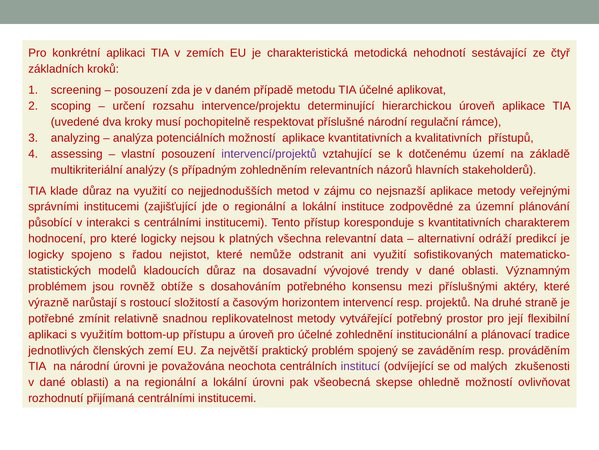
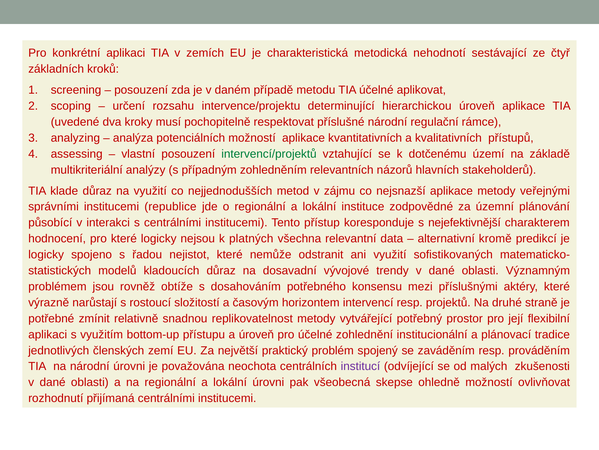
intervencí/projektů colour: purple -> green (269, 154)
zajišťující: zajišťující -> republice (170, 206)
s kvantitativních: kvantitativních -> nejefektivnější (464, 222)
odráží: odráží -> kromě (495, 238)
